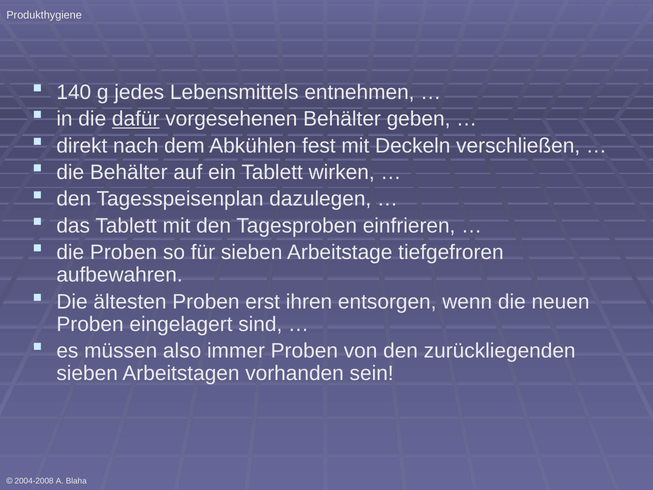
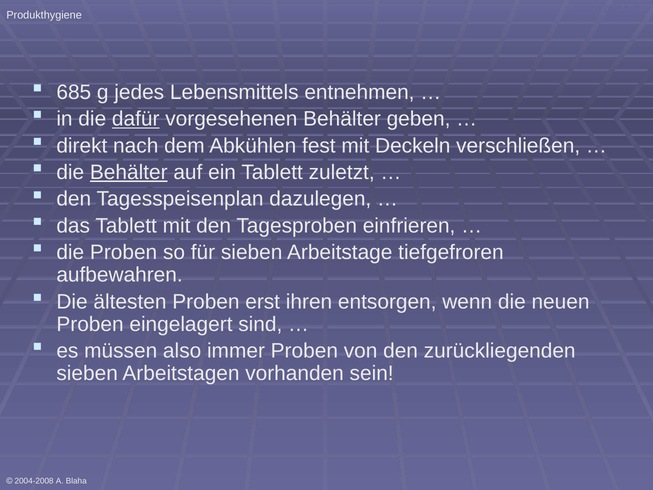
140: 140 -> 685 (74, 92)
Behälter underline: none -> present (129, 172)
wirken: wirken -> zuletzt (342, 172)
